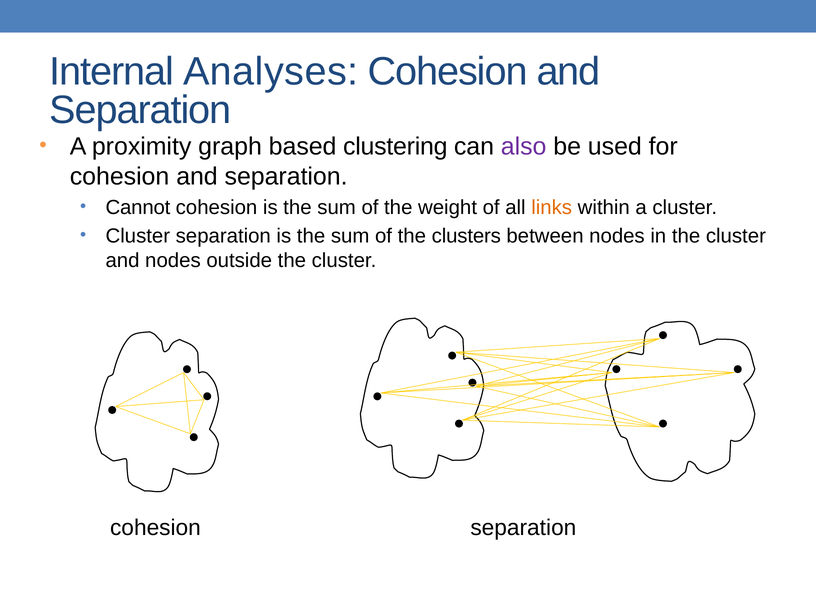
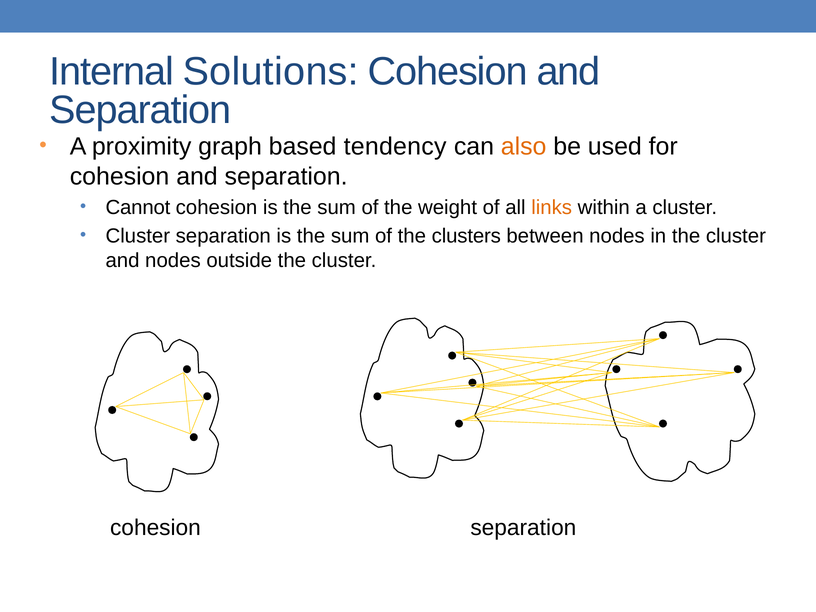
Analyses: Analyses -> Solutions (271, 72)
clustering: clustering -> tendency (395, 146)
also colour: purple -> orange (524, 146)
